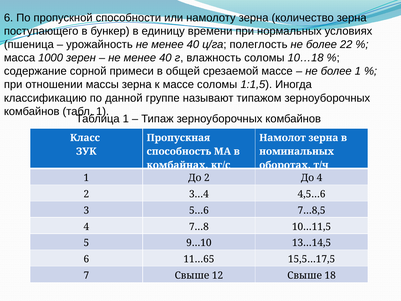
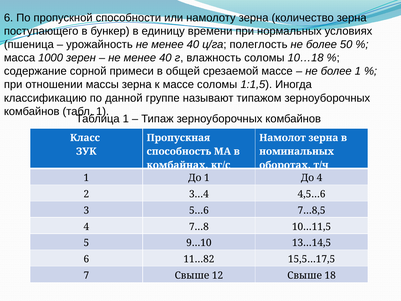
22: 22 -> 50 (346, 44)
До 2: 2 -> 1 (207, 178)
11…65: 11…65 -> 11…82 (199, 259)
